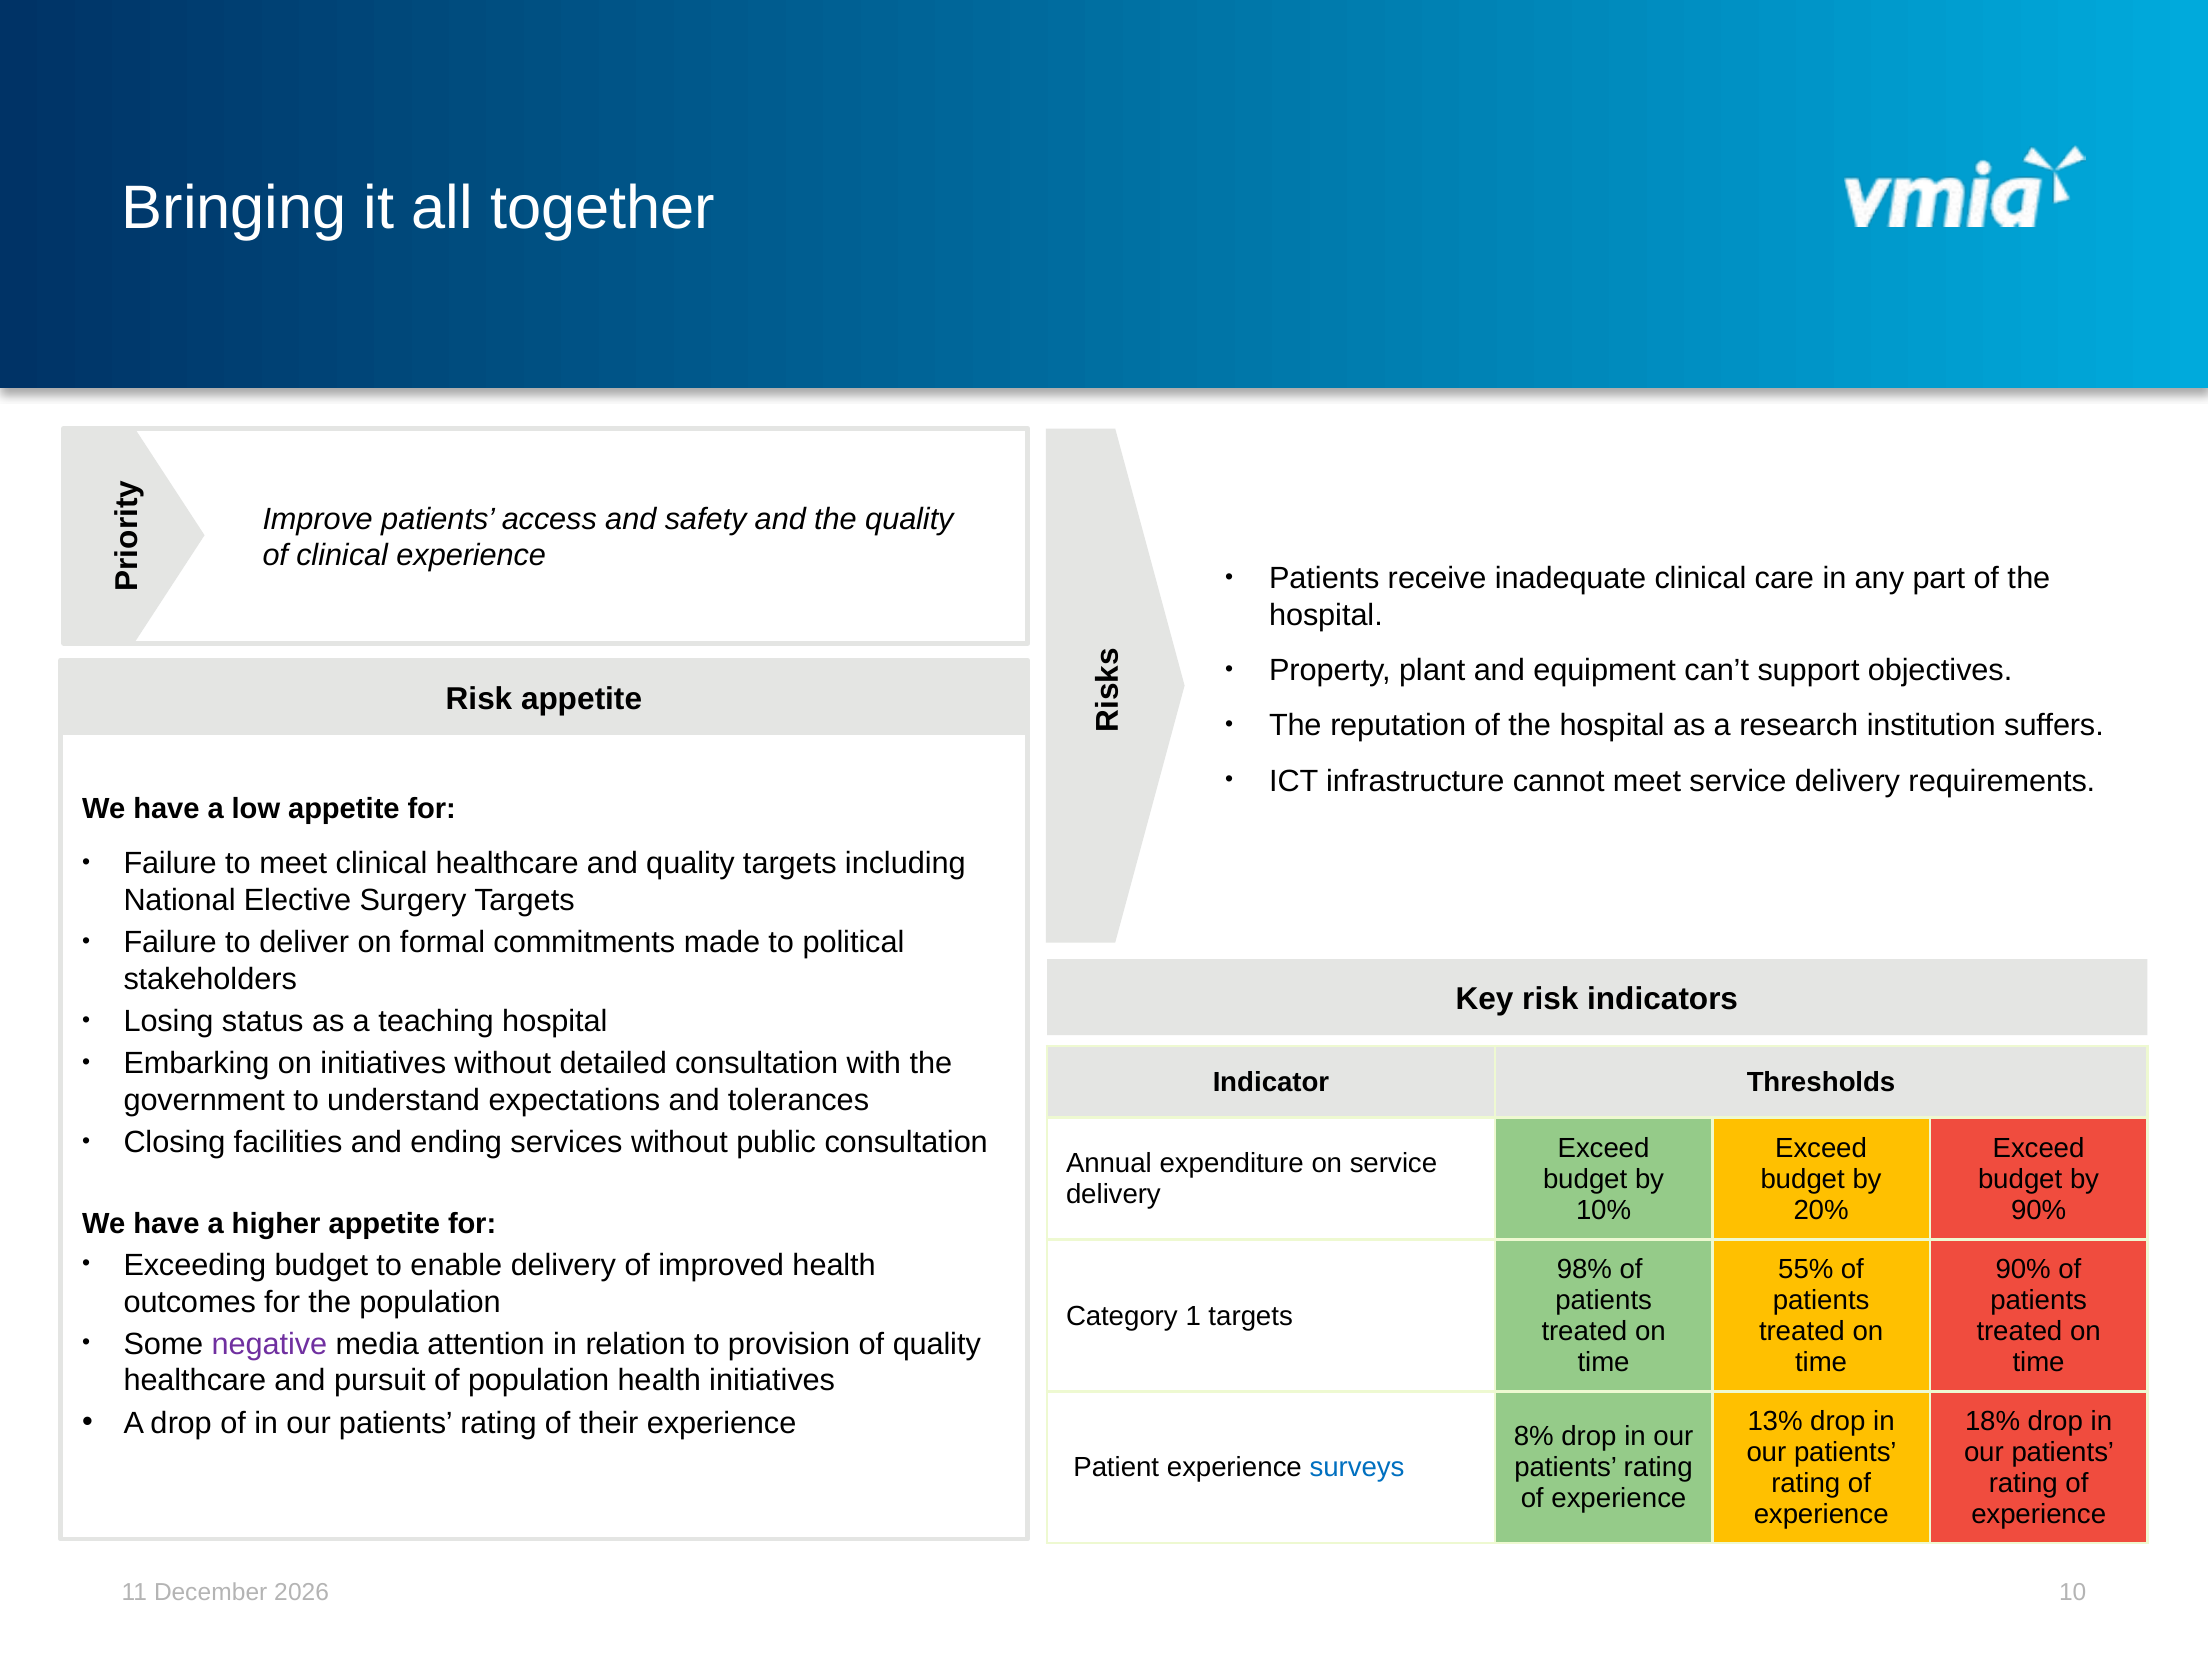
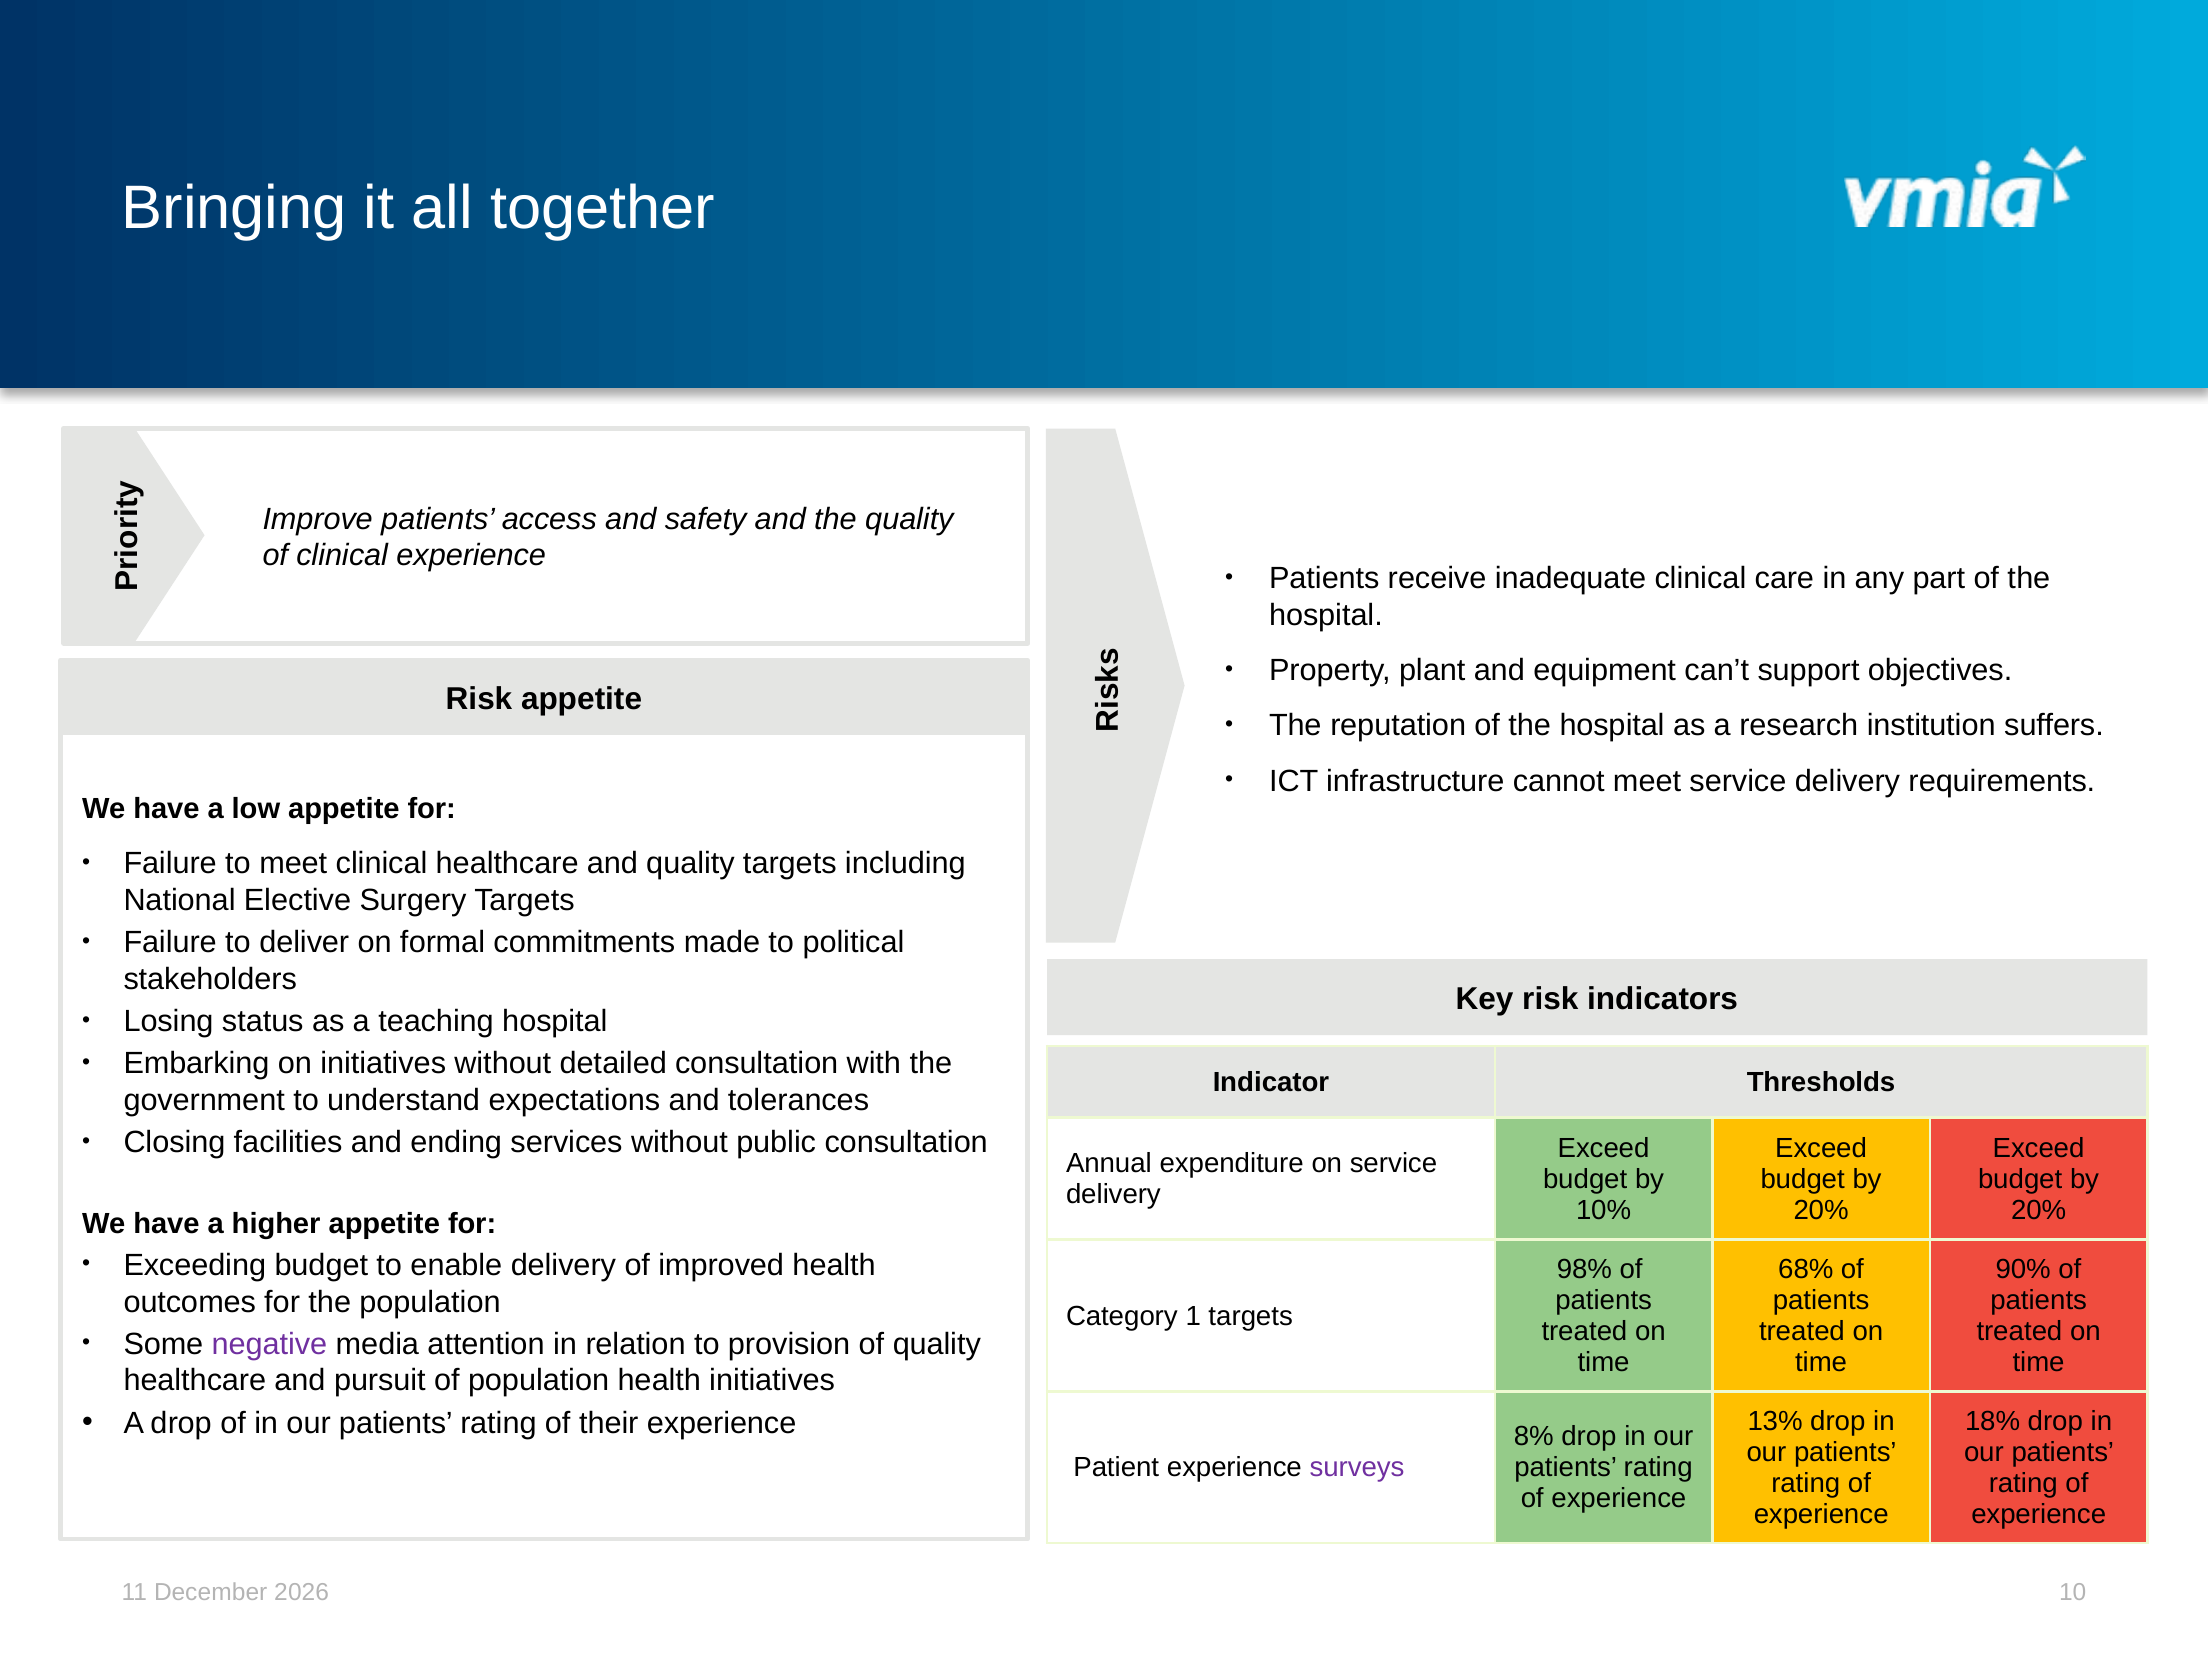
90%: 90% -> 20% (2039, 1210)
55%: 55% -> 68% (1806, 1270)
surveys colour: blue -> purple (1357, 1468)
